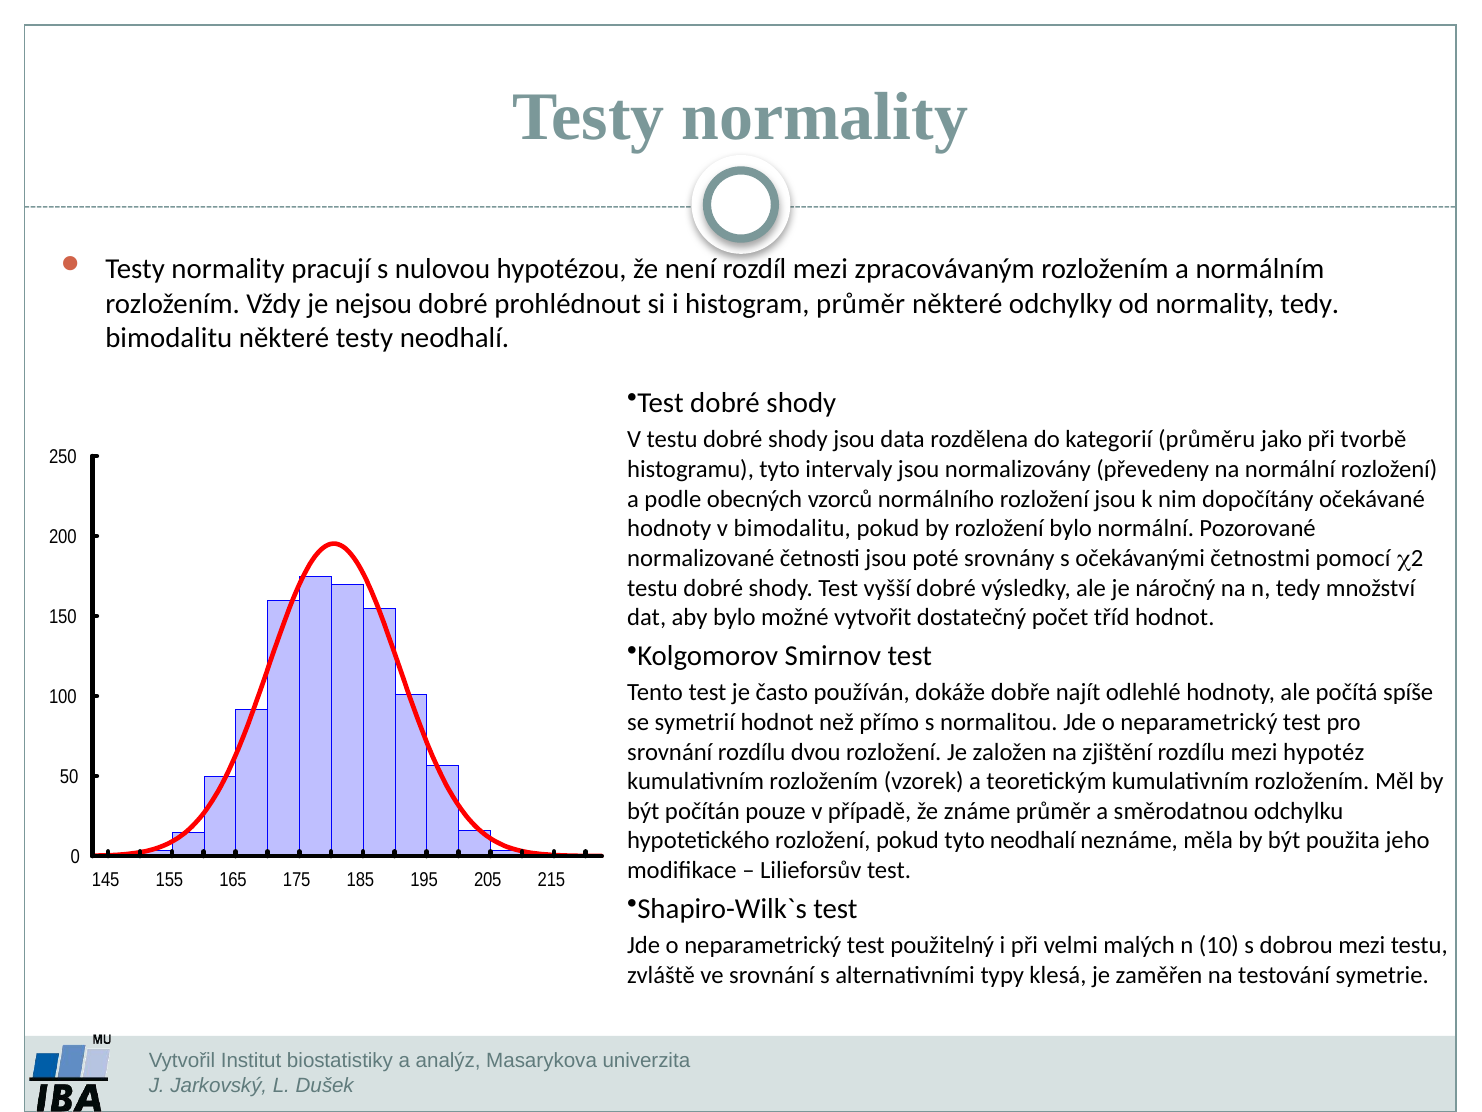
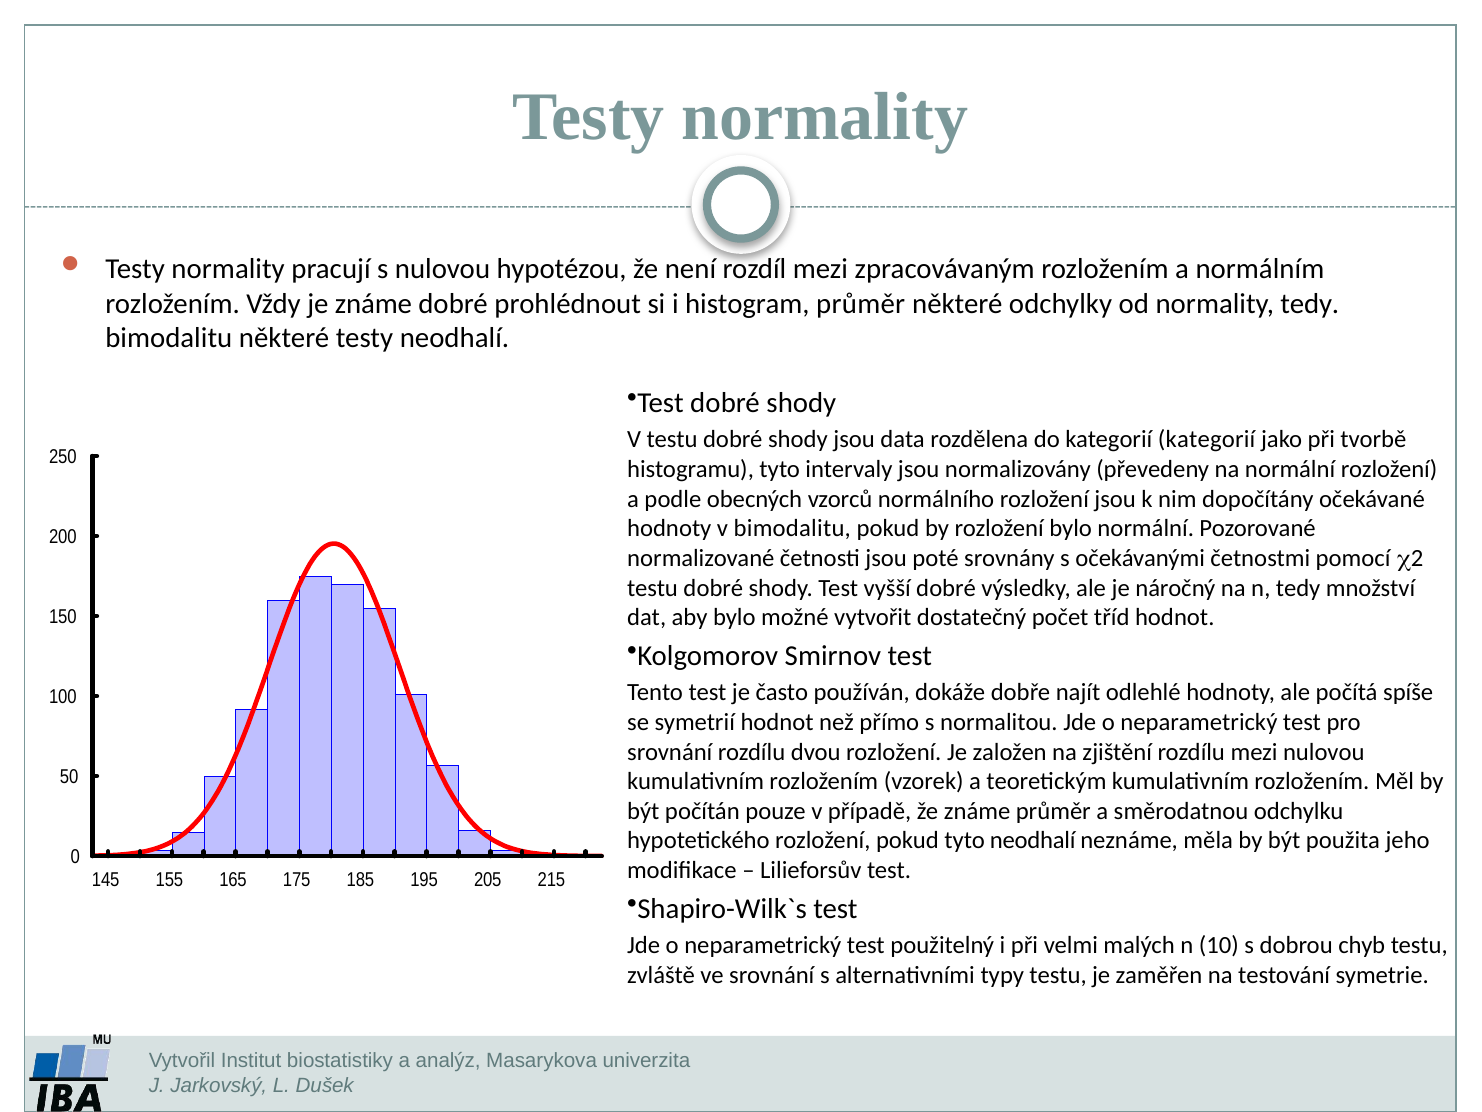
je nejsou: nejsou -> známe (373, 303)
kategorií průměru: průměru -> kategorií (1207, 439)
mezi hypotéz: hypotéz -> nulovou (1324, 752)
dobrou mezi: mezi -> chyb (1362, 945)
typy klesá: klesá -> testu (1058, 975)
